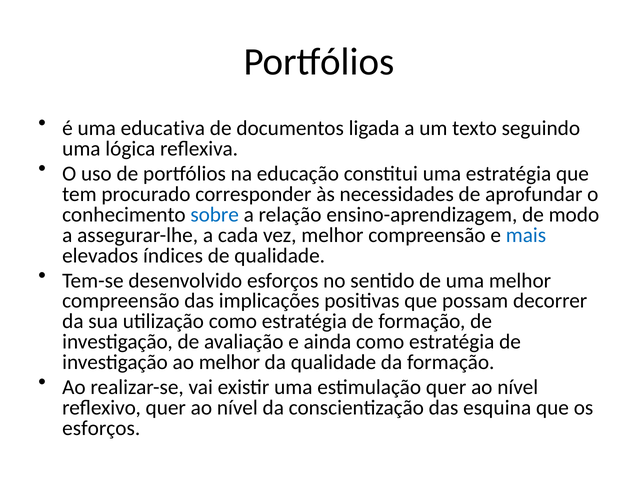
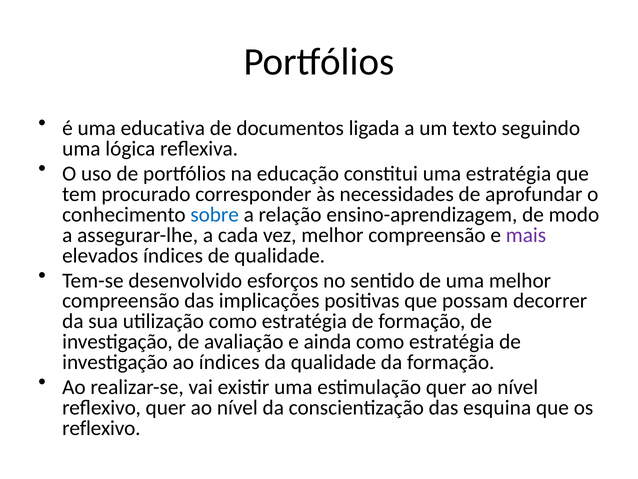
mais colour: blue -> purple (526, 235)
ao melhor: melhor -> índices (229, 362)
esforços: esforços -> reflexivo (101, 428)
